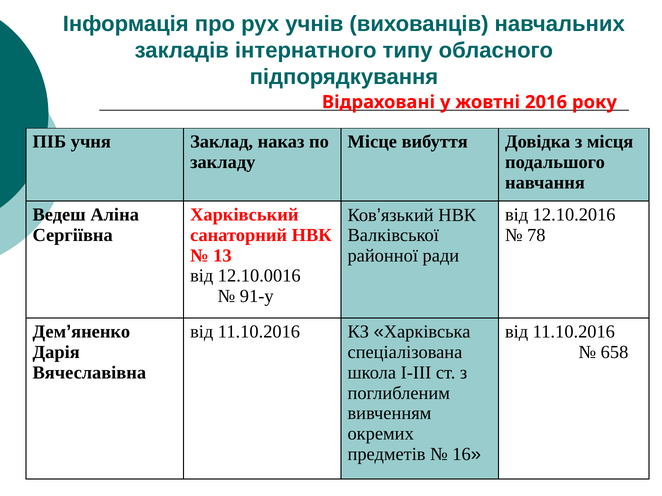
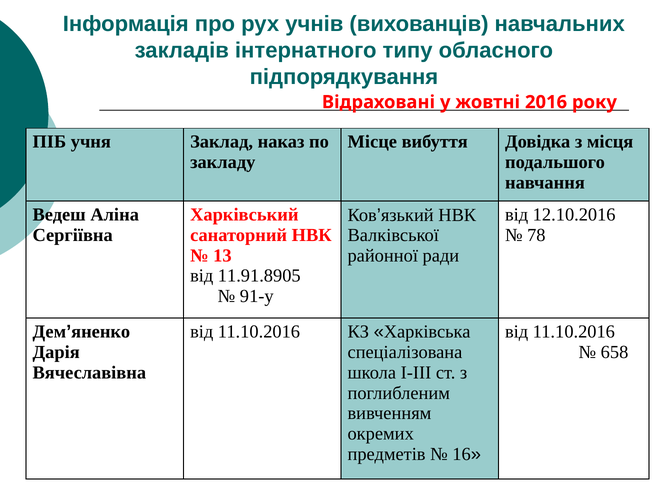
12.10.0016: 12.10.0016 -> 11.91.8905 (259, 276)
